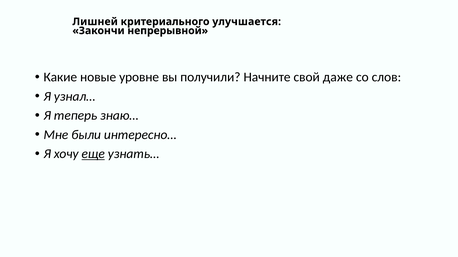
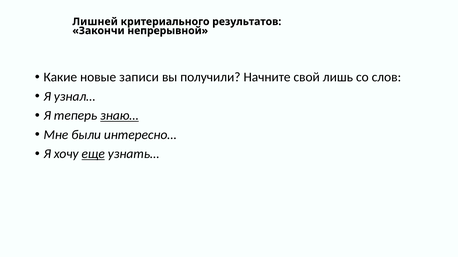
улучшается: улучшается -> результатов (247, 22)
уровне: уровне -> записи (139, 77)
даже: даже -> лишь (338, 77)
знаю… underline: none -> present (119, 116)
